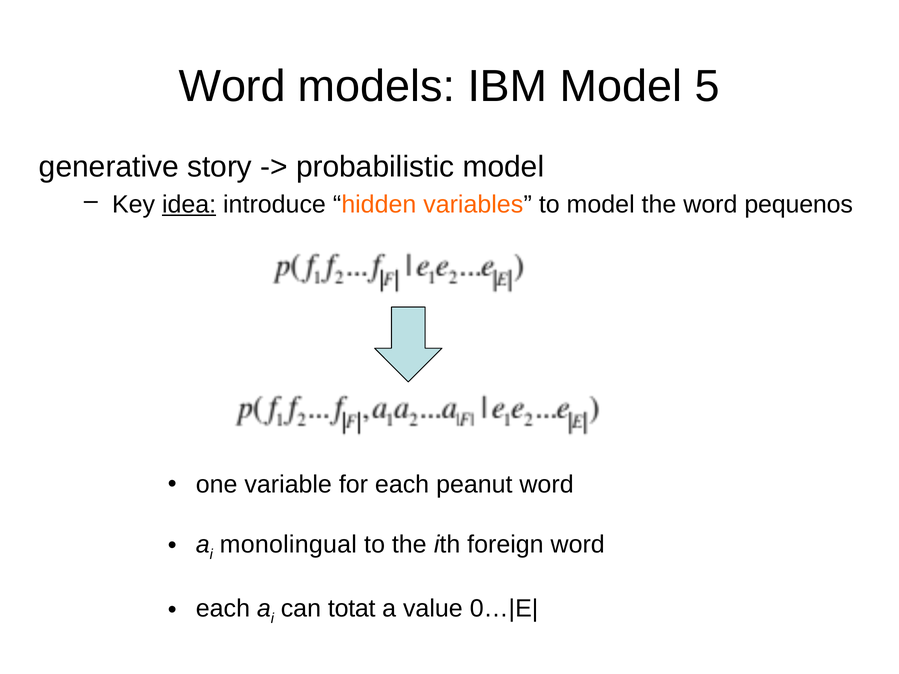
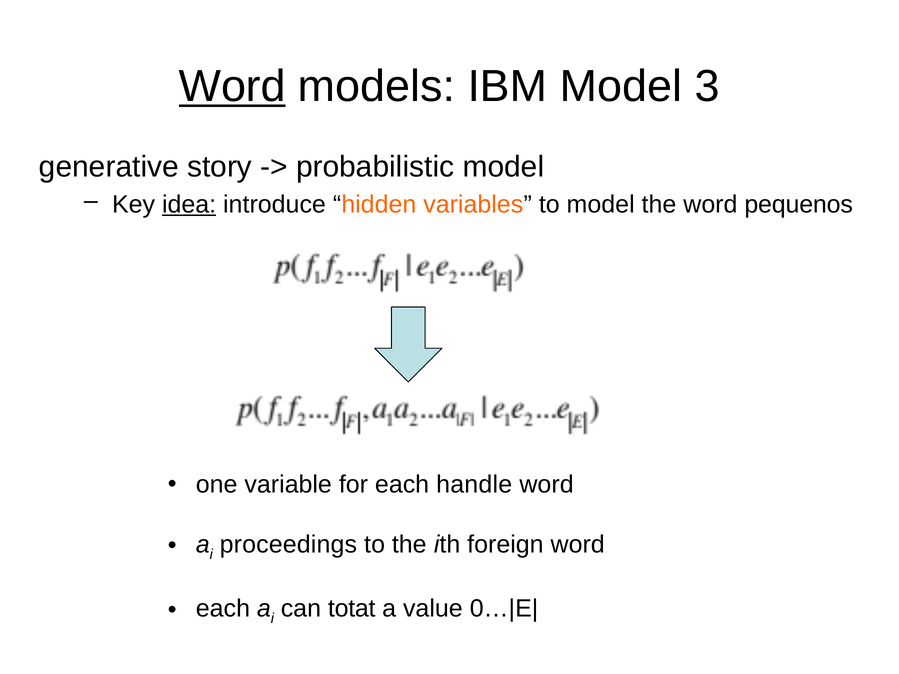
Word underline: none -> present (232, 86)
5: 5 -> 3 (707, 86)
peanut: peanut -> handle (474, 485)
monolingual: monolingual -> proceedings (288, 545)
